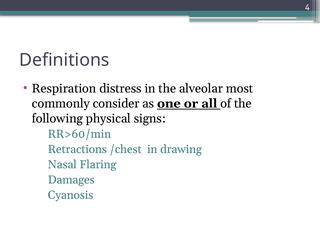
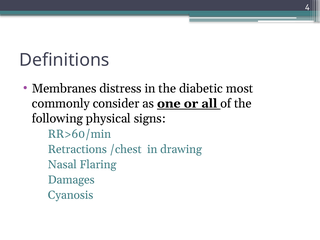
Respiration: Respiration -> Membranes (64, 89)
alveolar: alveolar -> diabetic (201, 89)
